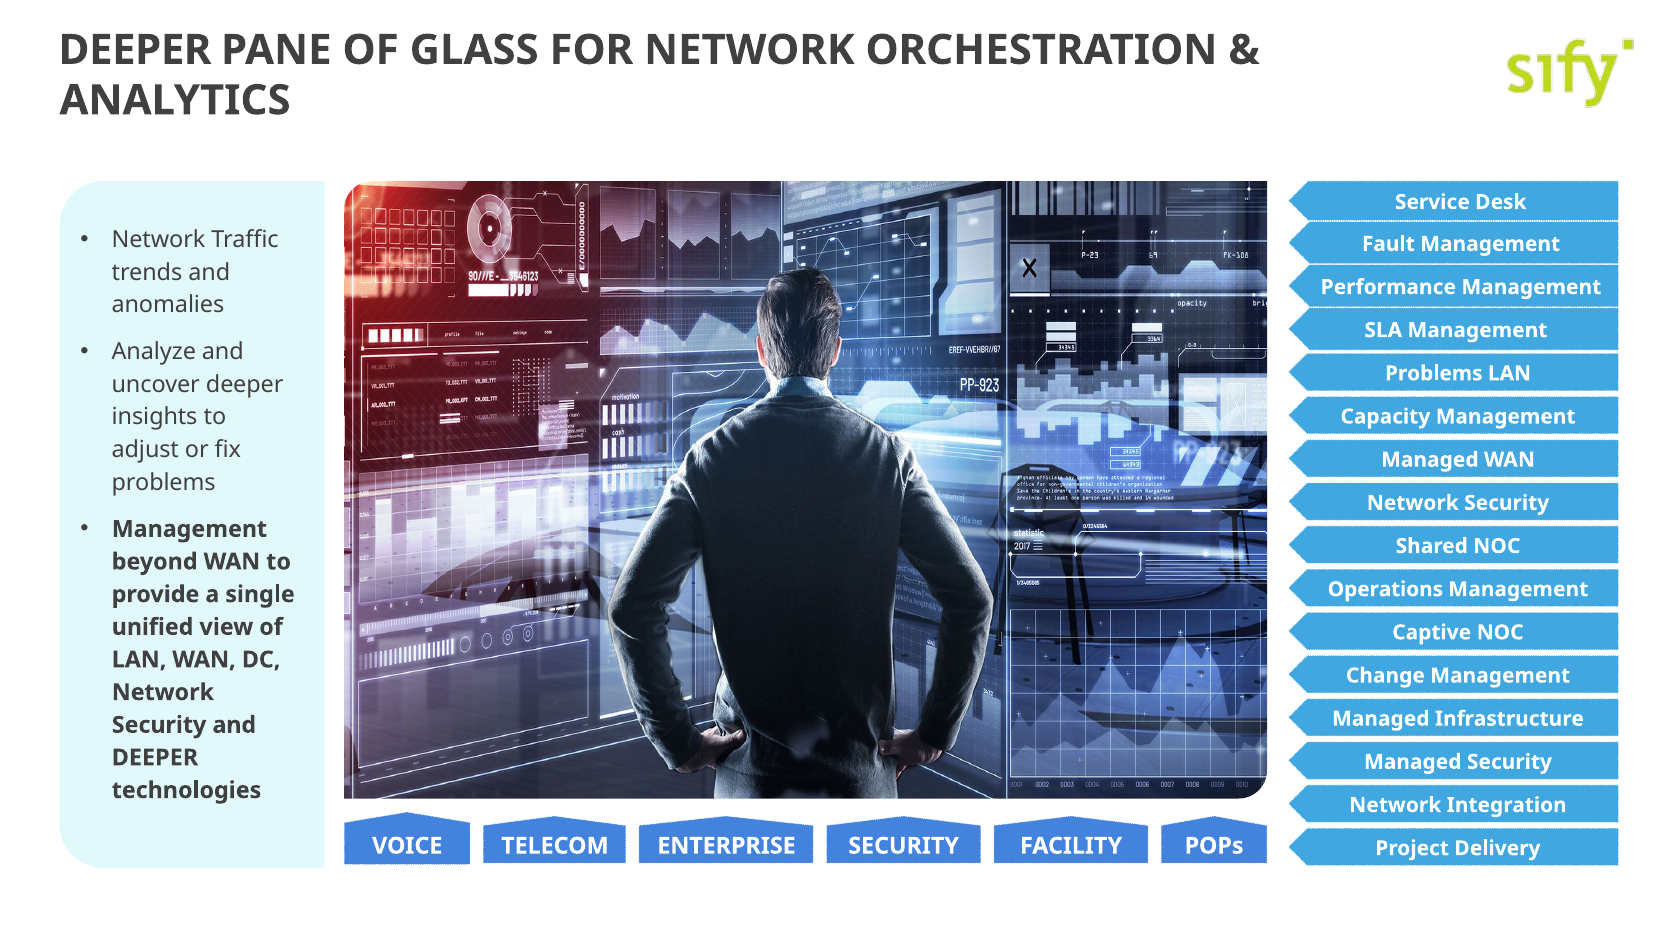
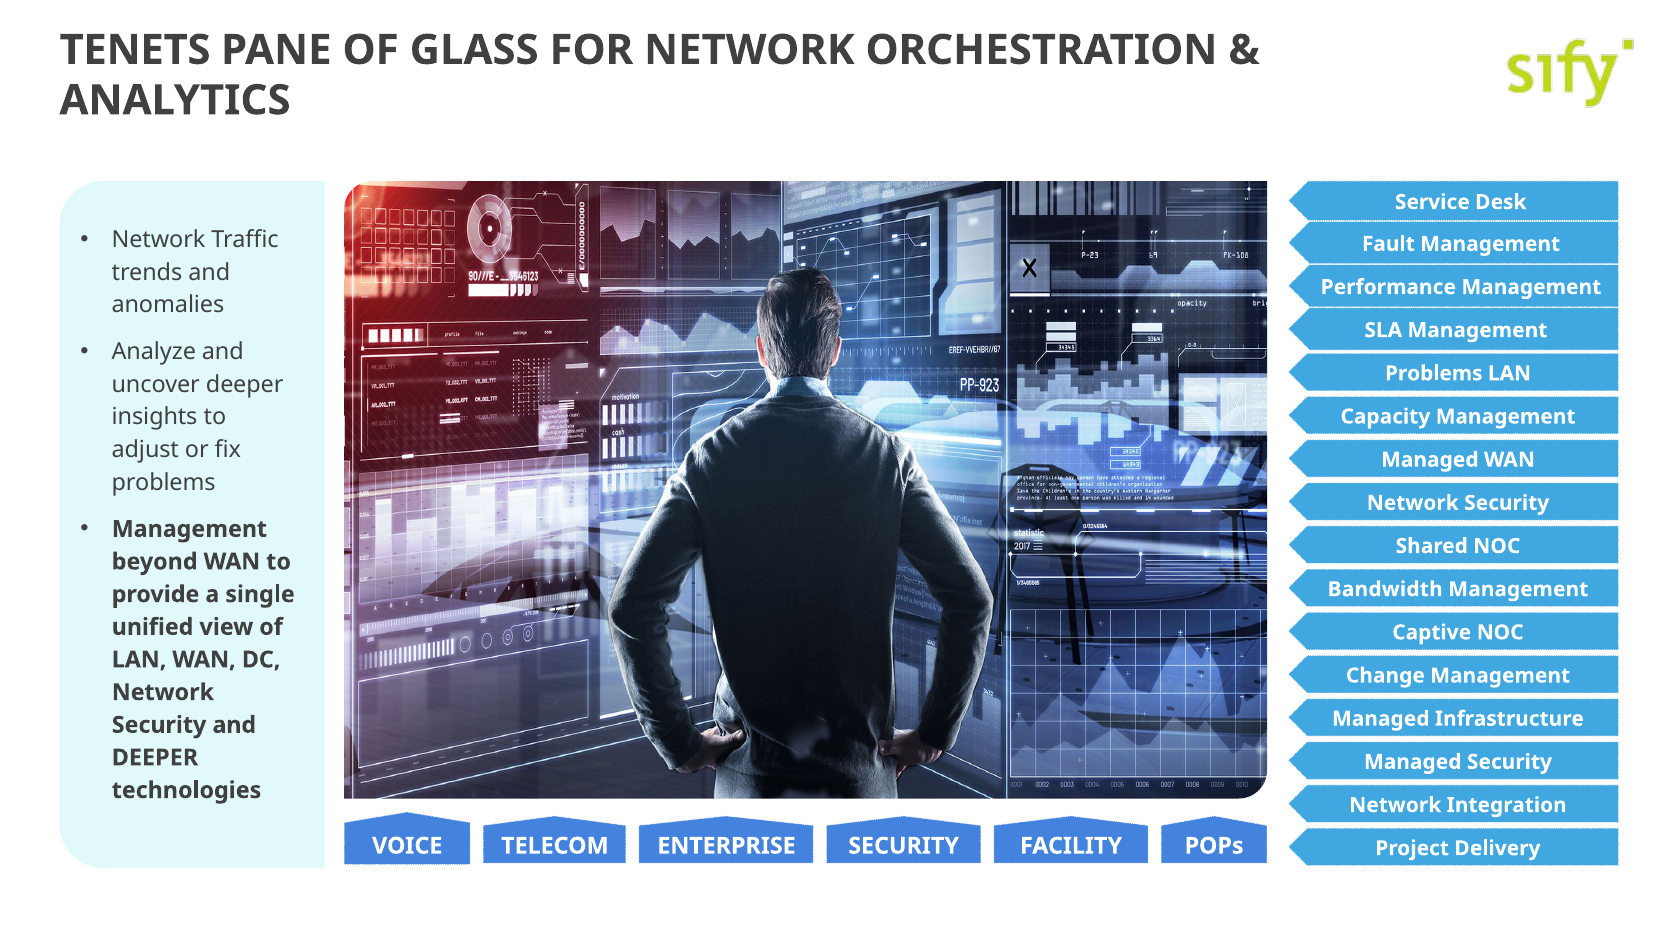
DEEPER: DEEPER -> TENETS (135, 50)
Operations: Operations -> Bandwidth (1385, 589)
